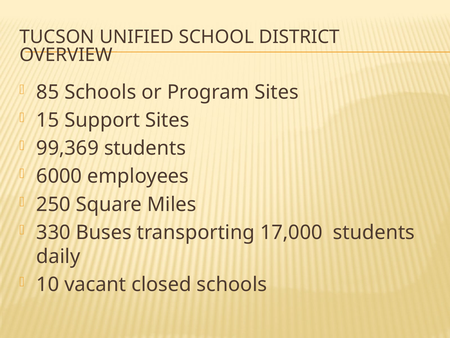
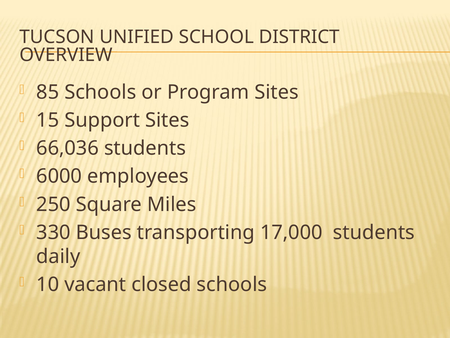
99,369: 99,369 -> 66,036 (68, 148)
